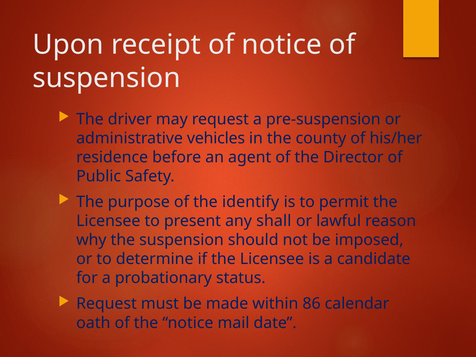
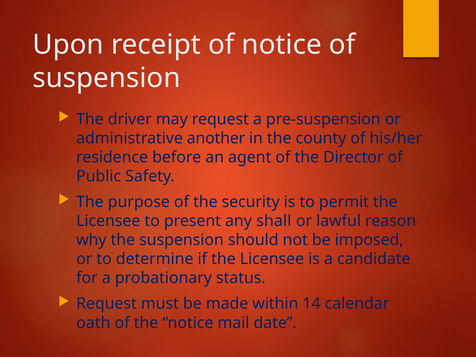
vehicles: vehicles -> another (216, 138)
identify: identify -> security (251, 202)
86: 86 -> 14 (312, 304)
